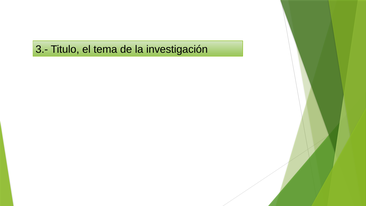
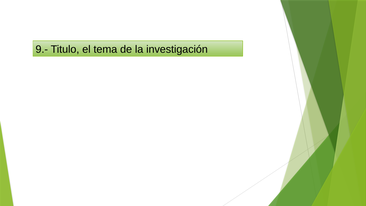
3.-: 3.- -> 9.- (42, 49)
